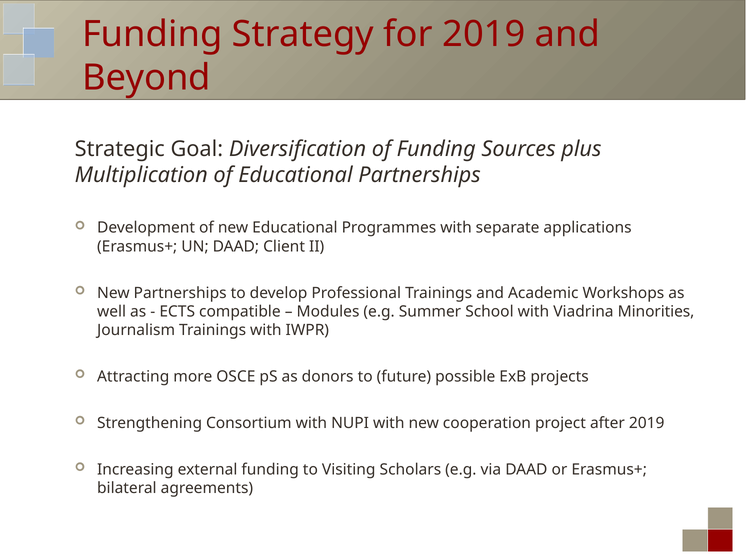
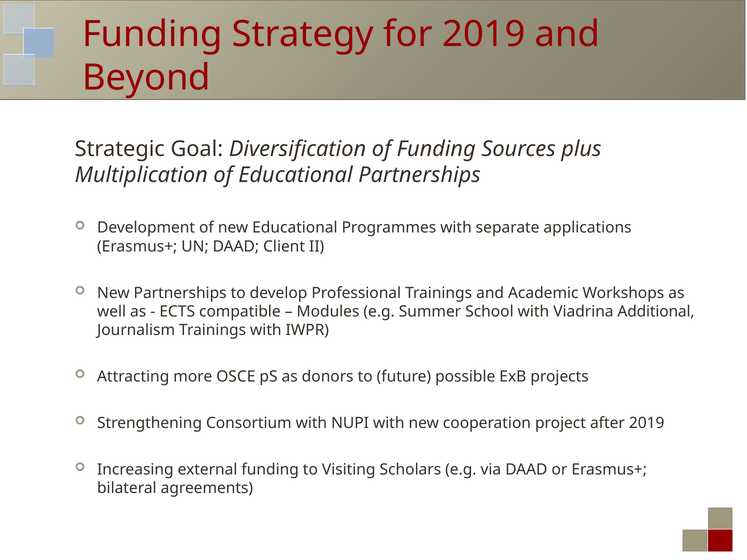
Minorities: Minorities -> Additional (656, 312)
